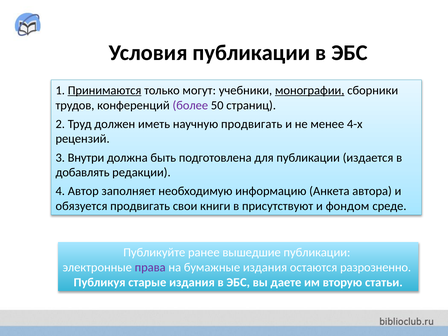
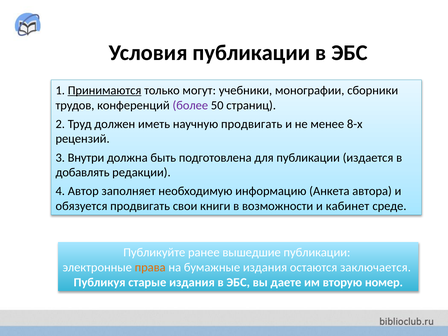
монографии underline: present -> none (310, 90)
4-х: 4-х -> 8-х (355, 124)
присутствуют: присутствуют -> возможности (278, 206)
фондом: фондом -> кабинет (348, 206)
права colour: purple -> orange (150, 267)
разрозненно: разрозненно -> заключается (376, 267)
статьи: статьи -> номер (384, 282)
